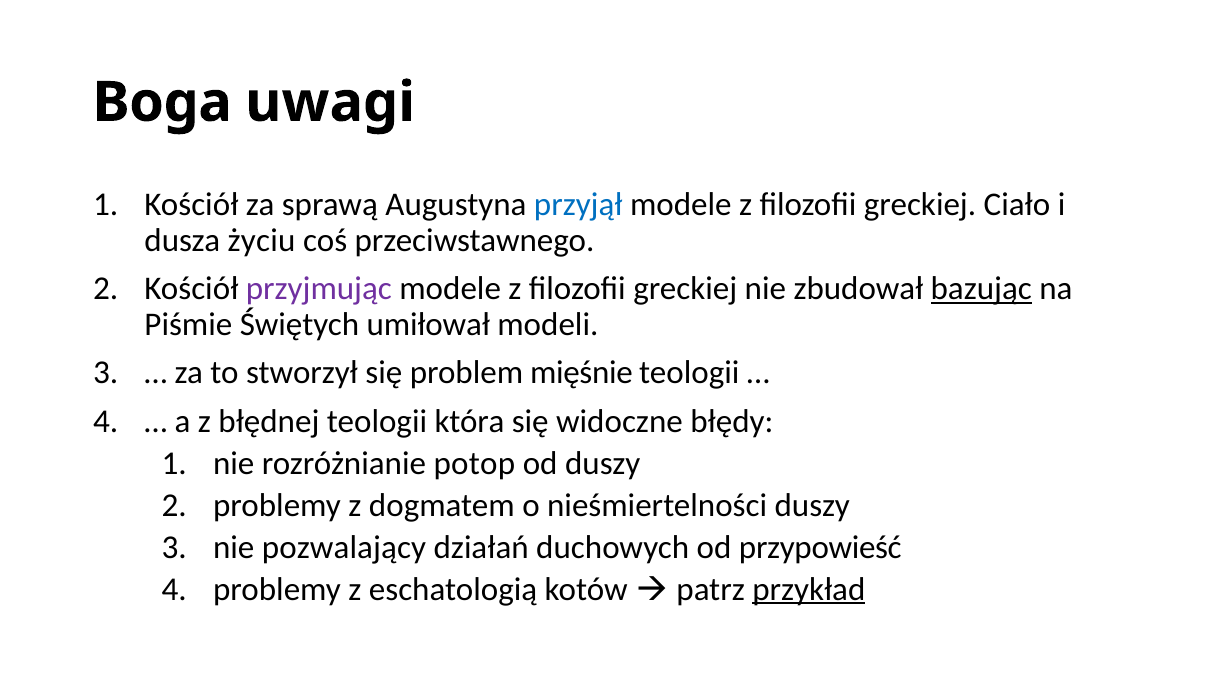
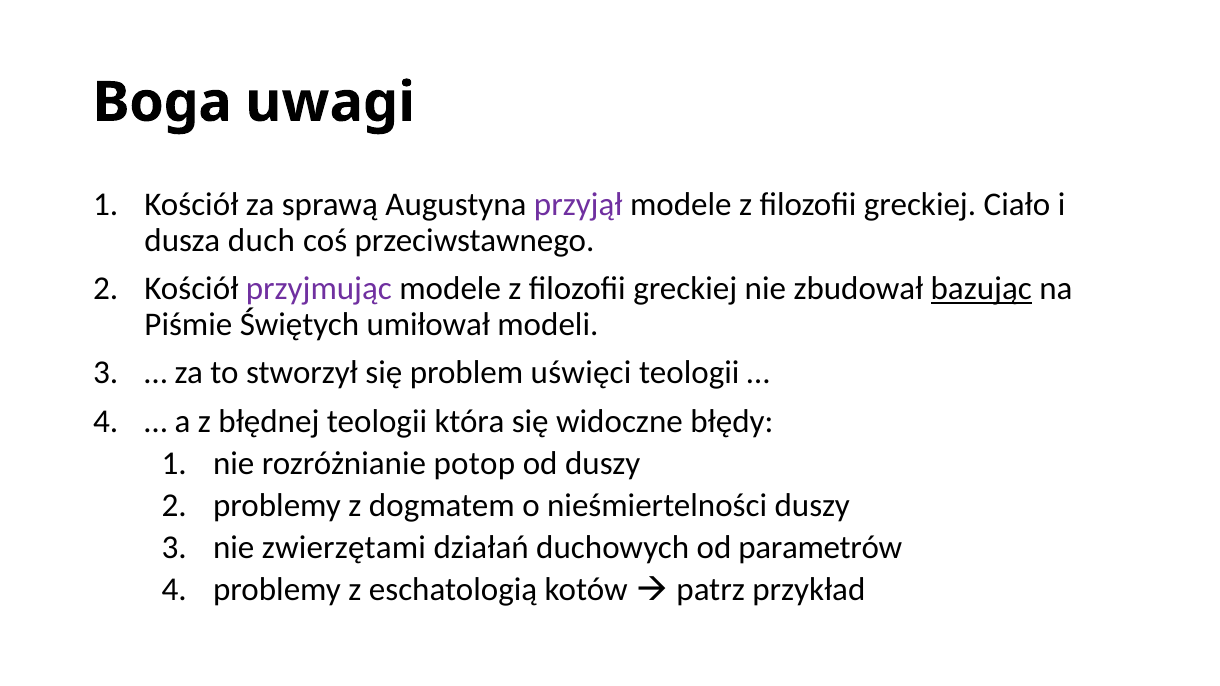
przyjął colour: blue -> purple (578, 205)
życiu: życiu -> duch (261, 241)
mięśnie: mięśnie -> uświęci (581, 373)
pozwalający: pozwalający -> zwierzętami (344, 547)
przypowieść: przypowieść -> parametrów (820, 547)
przykład underline: present -> none (809, 589)
